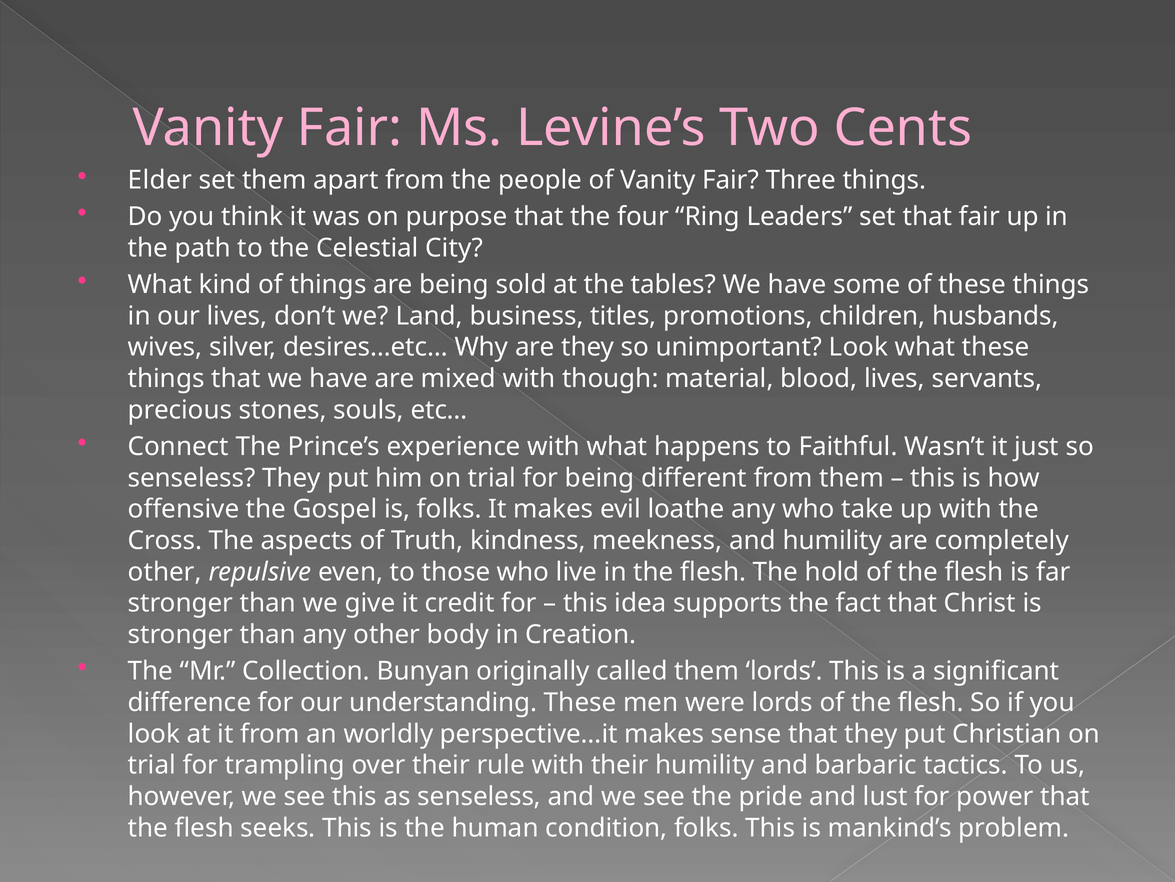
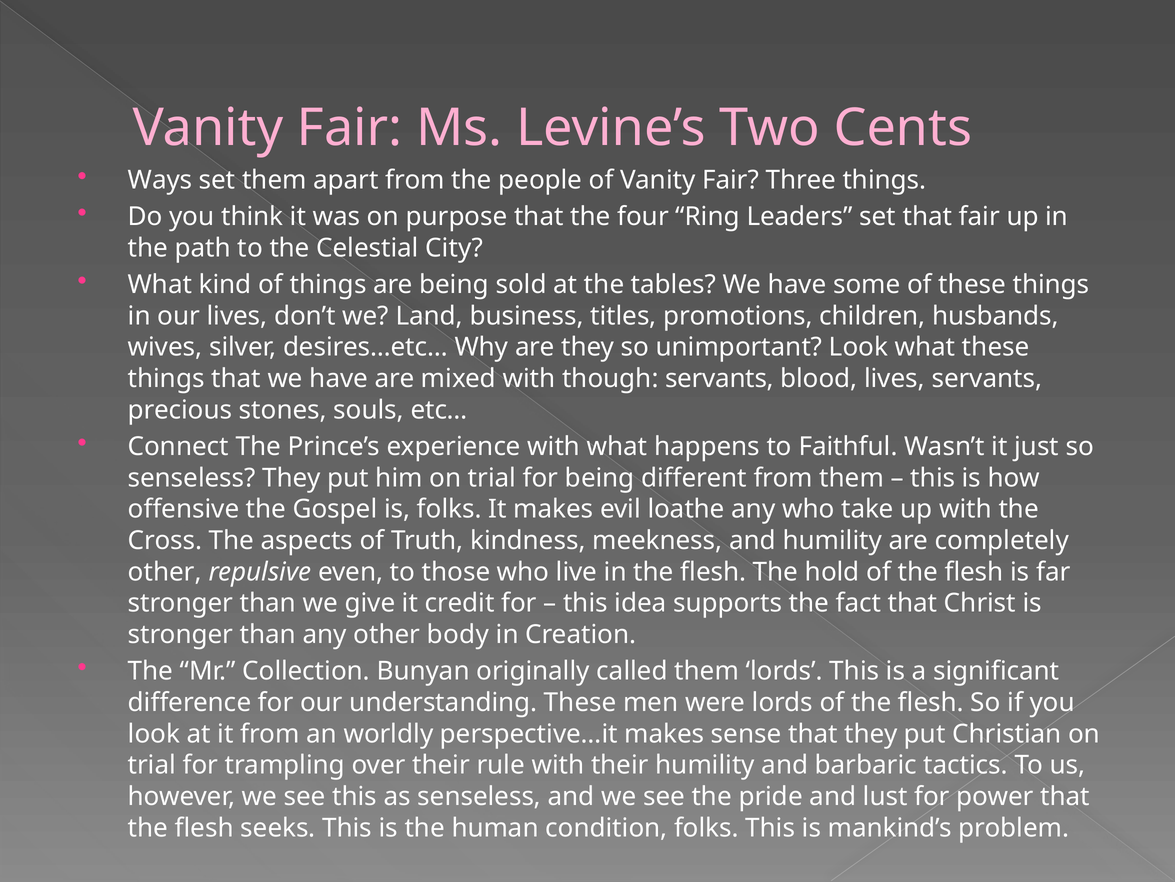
Elder: Elder -> Ways (160, 180)
though material: material -> servants (719, 378)
